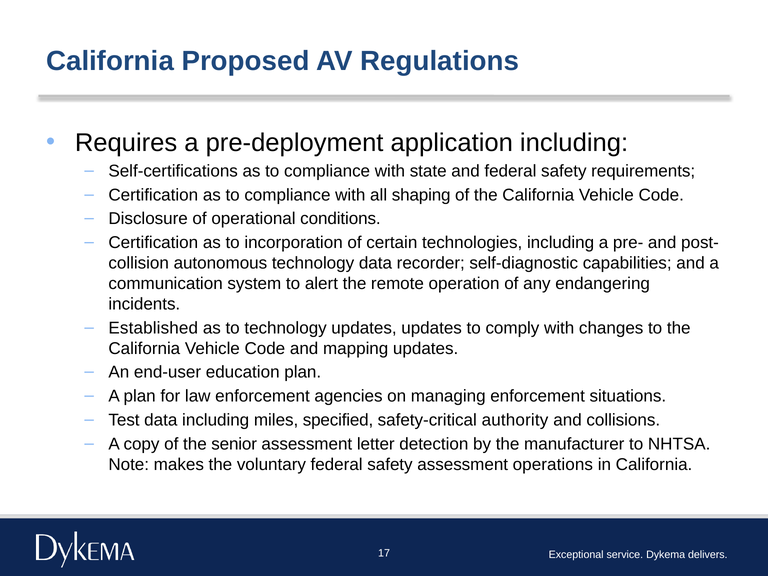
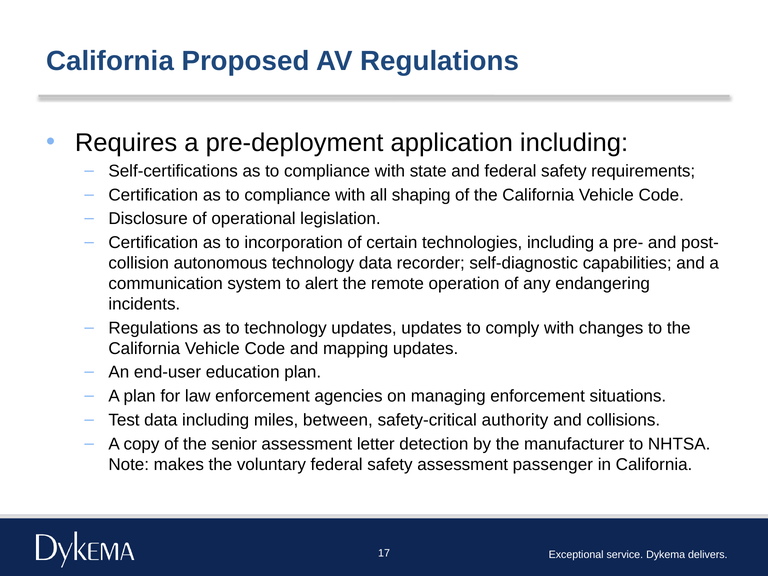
conditions: conditions -> legislation (340, 219)
Established: Established -> Regulations (153, 328)
specified: specified -> between (338, 420)
operations: operations -> passenger (553, 464)
